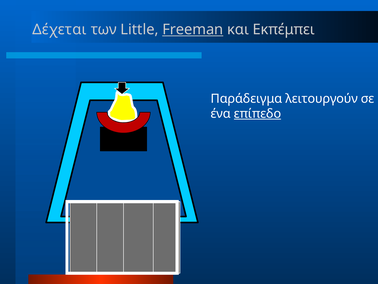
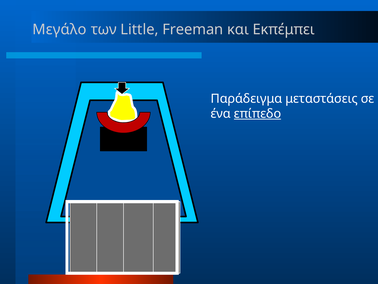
Δέχεται: Δέχεται -> Μεγάλο (59, 29)
Freeman underline: present -> none (193, 29)
λειτουργούν: λειτουργούν -> μεταστάσεις (322, 98)
